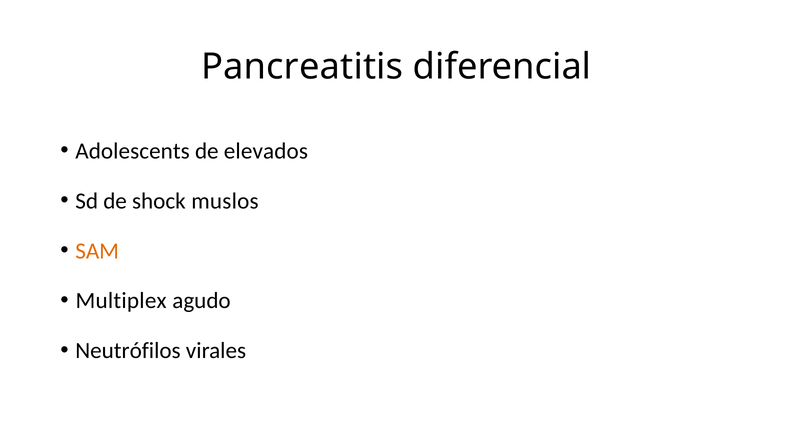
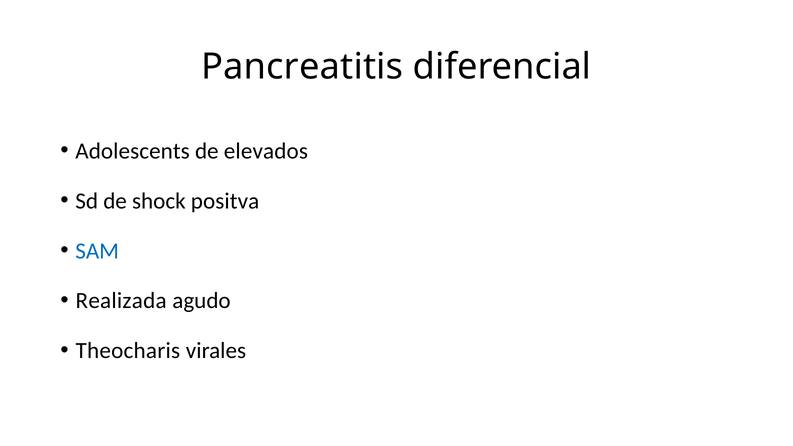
muslos: muslos -> positva (225, 201)
SAM colour: orange -> blue (97, 251)
Multiplex: Multiplex -> Realizada (121, 301)
Neutrófilos: Neutrófilos -> Theocharis (128, 351)
